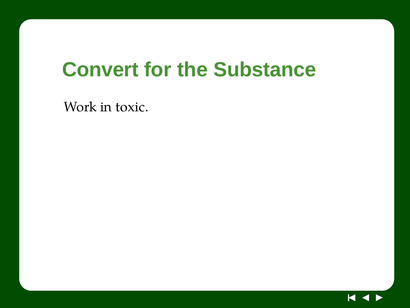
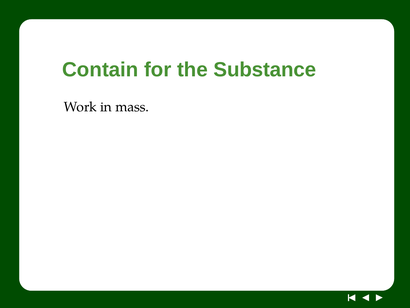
Convert: Convert -> Contain (100, 70)
toxic: toxic -> mass (132, 107)
